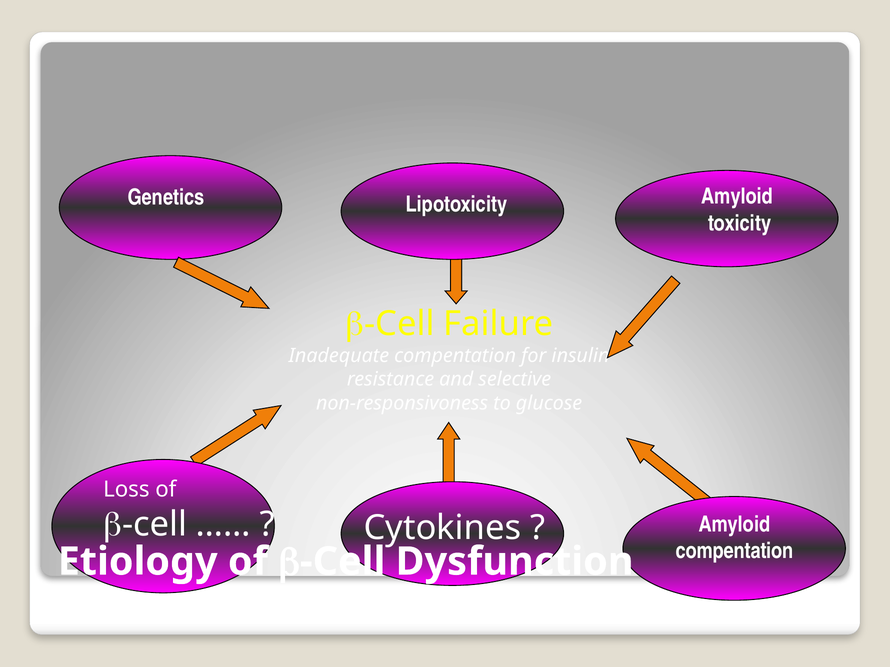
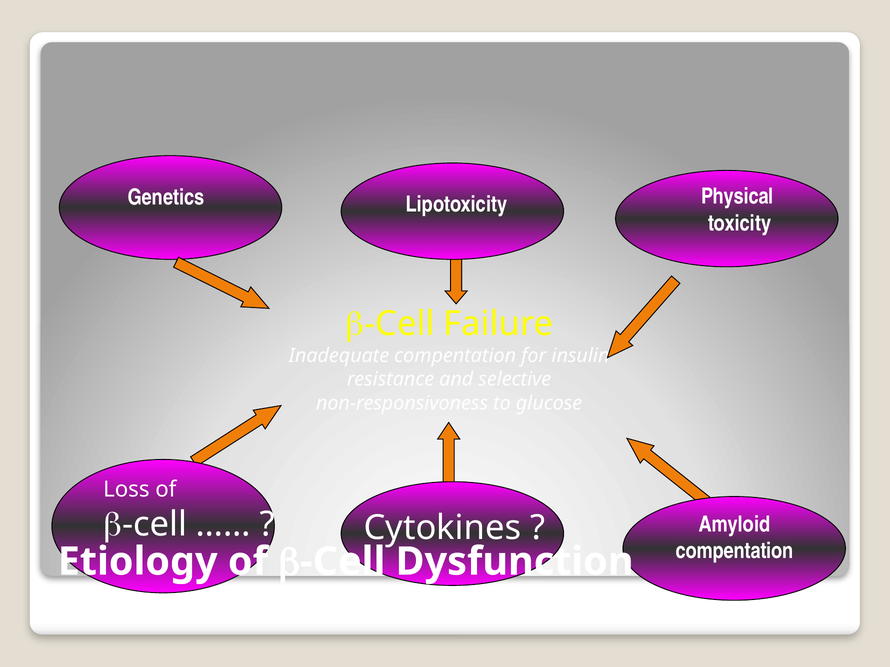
Lipotoxicity Amyloid: Amyloid -> Physical (737, 197)
